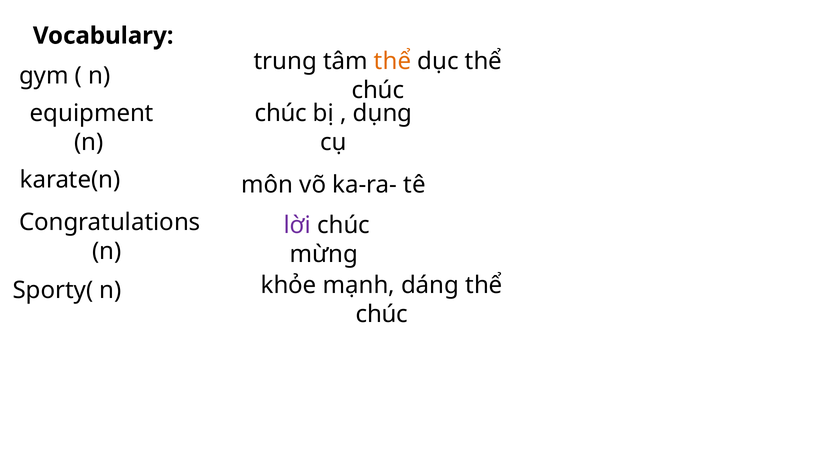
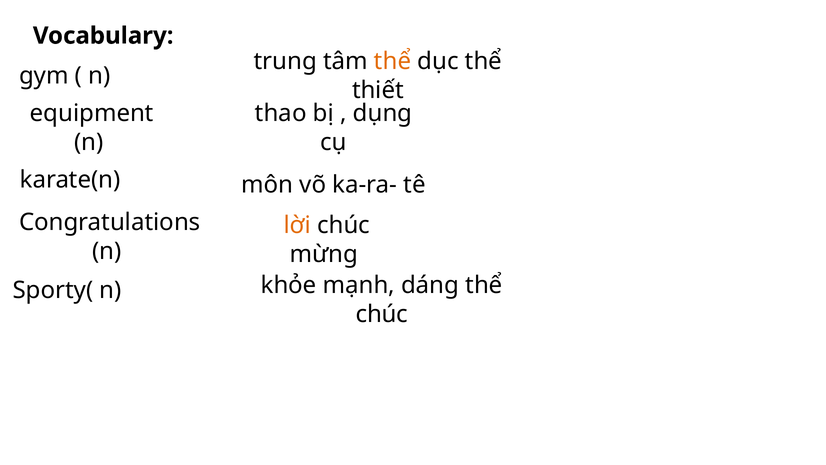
chúc: chúc -> thiết (378, 90)
chúc: chúc -> thao (281, 113)
lời colour: purple -> orange (297, 225)
